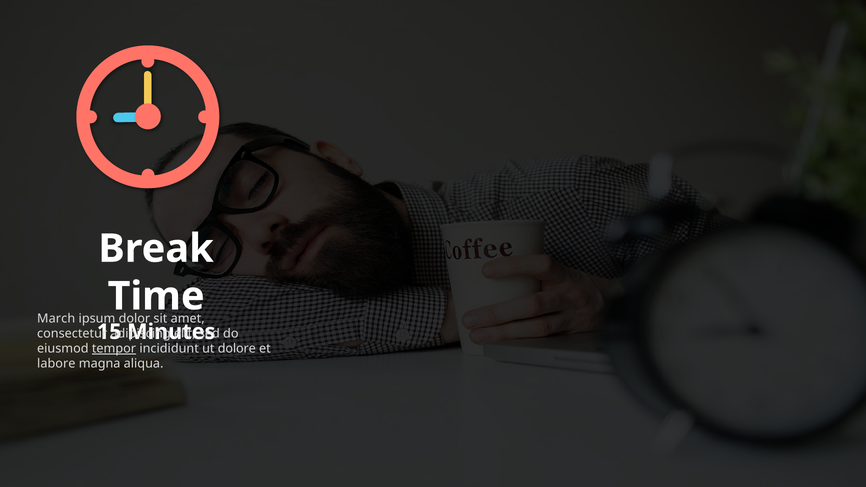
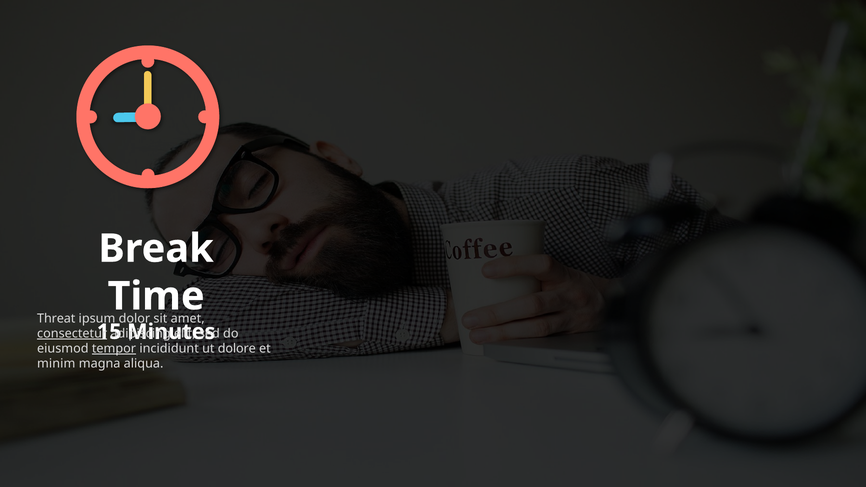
March: March -> Threat (56, 318)
consectetur underline: none -> present (72, 334)
labore: labore -> minim (56, 364)
